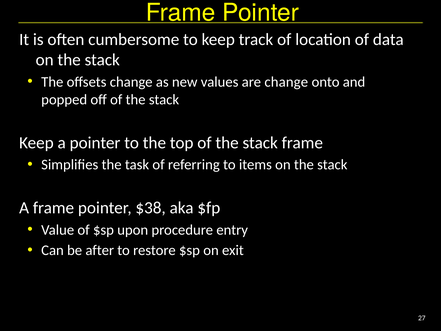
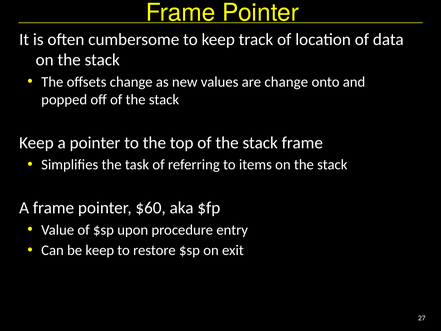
$38: $38 -> $60 (151, 208)
be after: after -> keep (100, 250)
